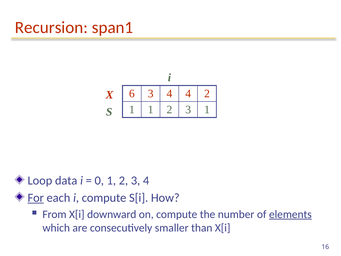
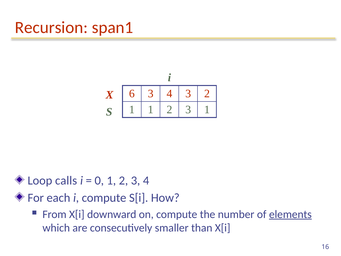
4 4: 4 -> 3 (188, 93)
data: data -> calls (66, 180)
For underline: present -> none (36, 198)
